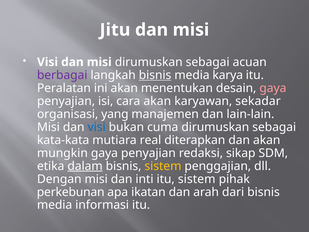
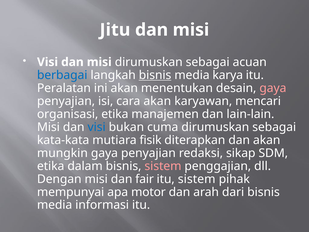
berbagai colour: purple -> blue (62, 75)
sekadar: sekadar -> mencari (258, 101)
organisasi yang: yang -> etika (115, 114)
real: real -> fisik (151, 140)
dalam underline: present -> none (85, 166)
sistem colour: yellow -> pink (163, 166)
inti: inti -> fair (145, 179)
perkebunan: perkebunan -> mempunyai (71, 192)
ikatan: ikatan -> motor (148, 192)
